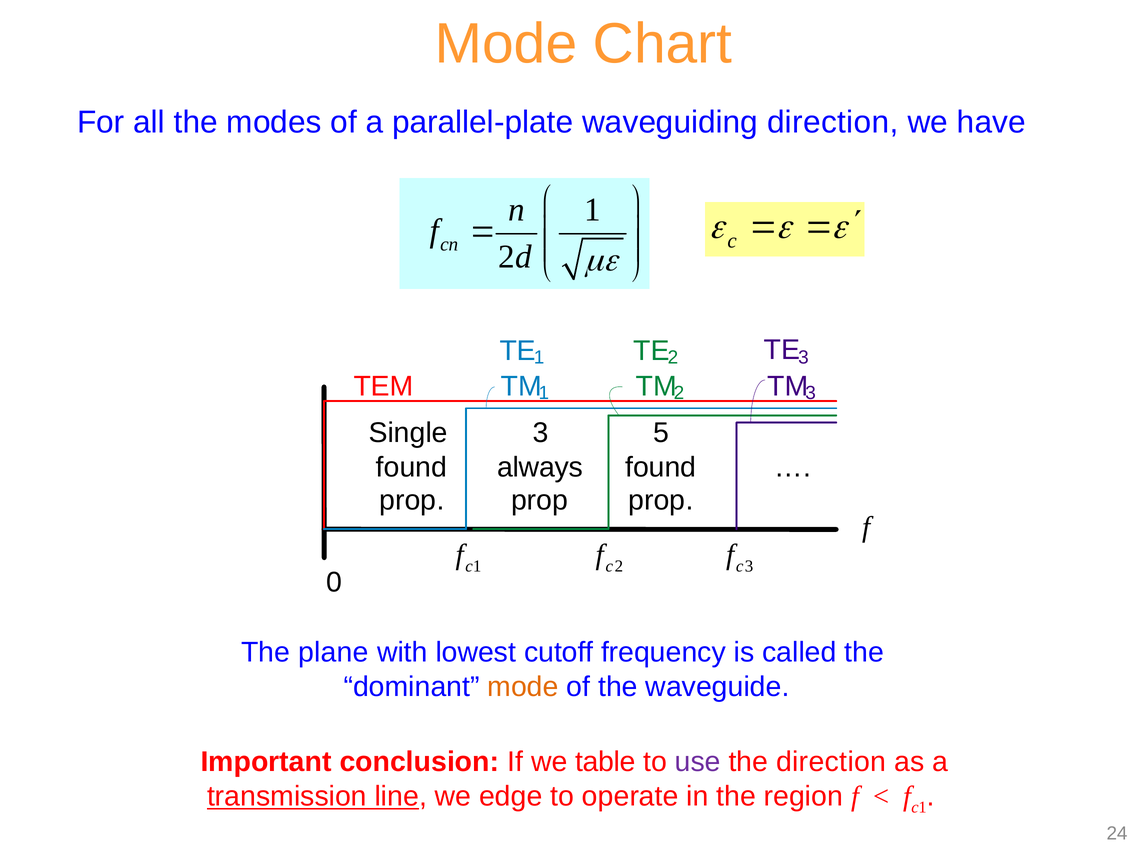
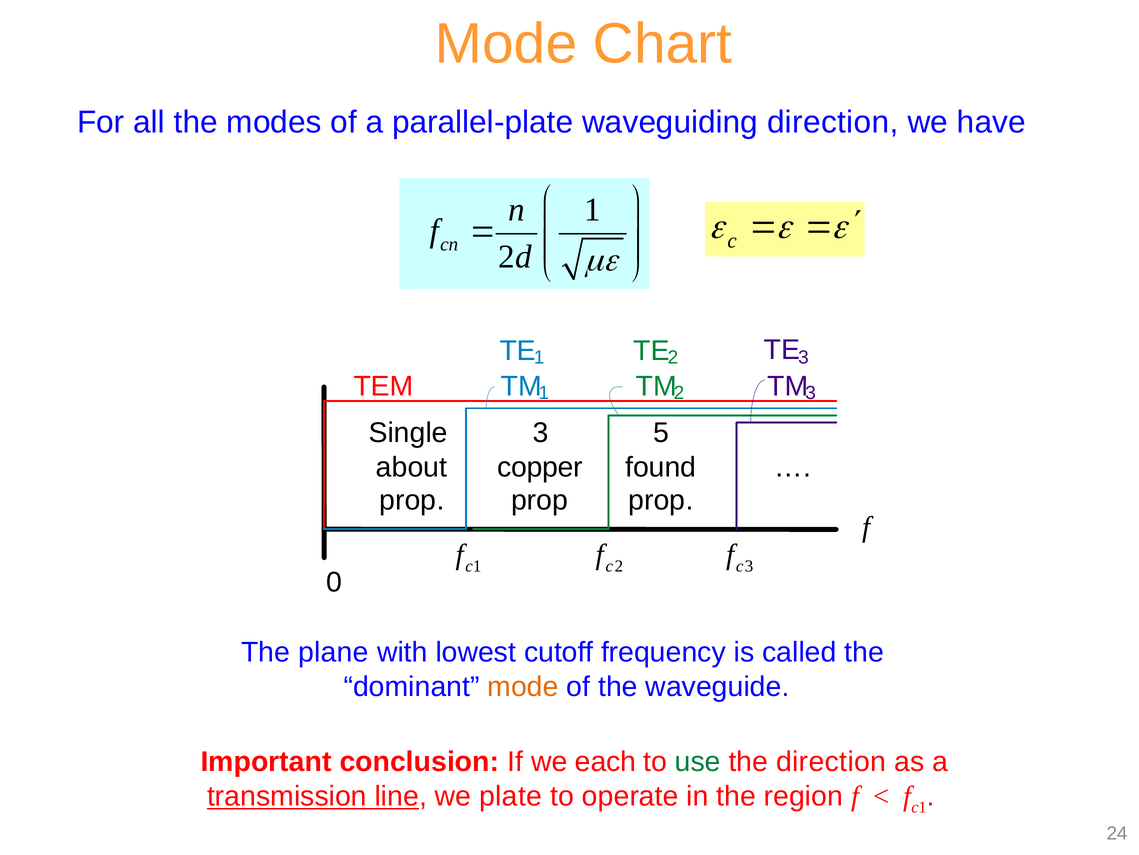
found: found -> about (411, 467)
always: always -> copper (540, 467)
table: table -> each (605, 761)
use colour: purple -> green (698, 761)
edge: edge -> plate (511, 795)
